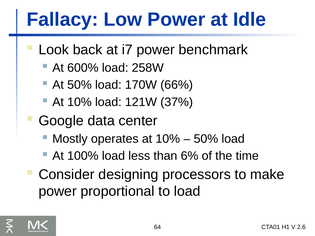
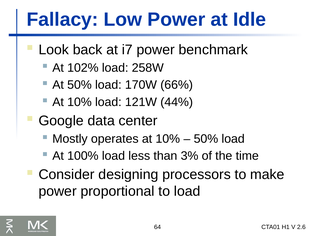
600%: 600% -> 102% (83, 68)
37%: 37% -> 44% (177, 102)
6%: 6% -> 3% (190, 156)
